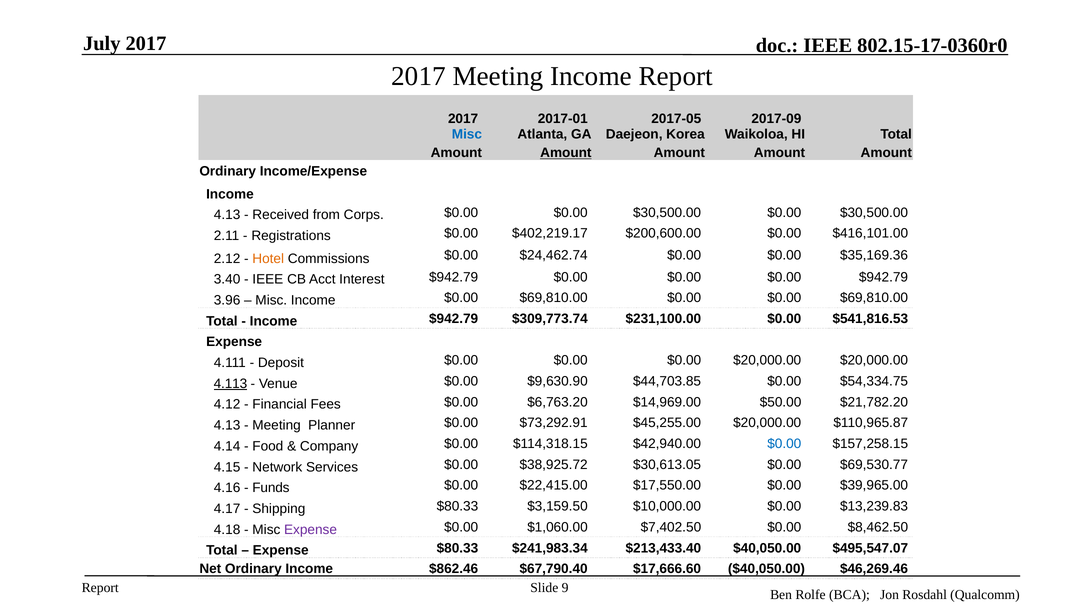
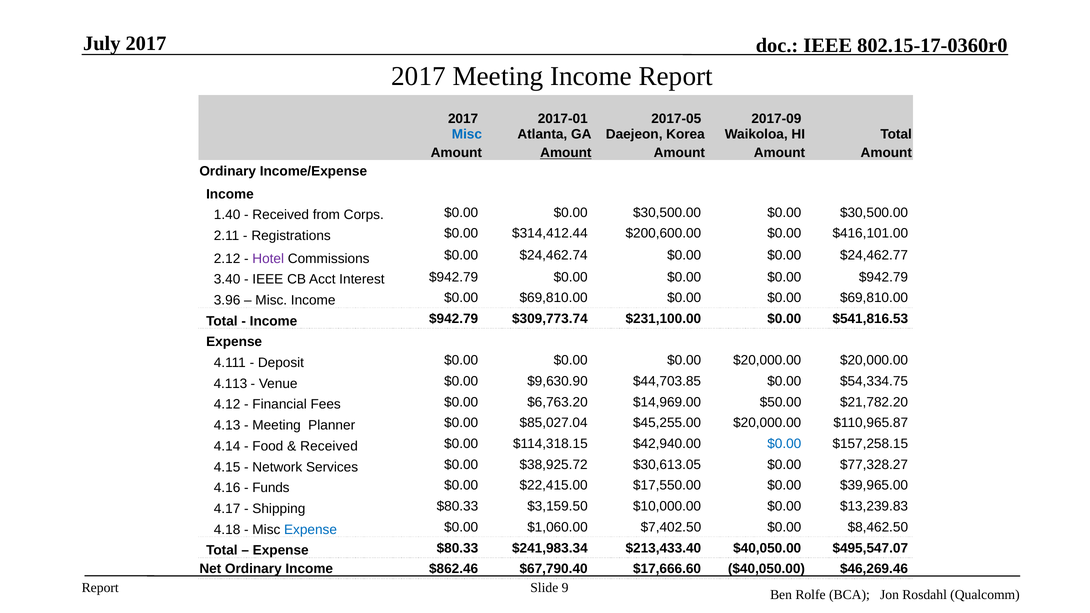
4.13: 4.13 -> 1.40 (227, 215)
$402,219.17: $402,219.17 -> $314,412.44 (550, 233)
Hotel colour: orange -> purple (268, 259)
$35,169.36: $35,169.36 -> $24,462.77 (874, 255)
4.113 underline: present -> none (230, 384)
$73,292.91: $73,292.91 -> $85,027.04 (554, 423)
Company: Company -> Received (329, 446)
$69,530.77: $69,530.77 -> $77,328.27 (874, 465)
Expense colour: purple -> blue (311, 530)
